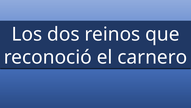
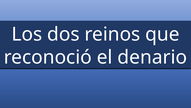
carnero: carnero -> denario (152, 57)
